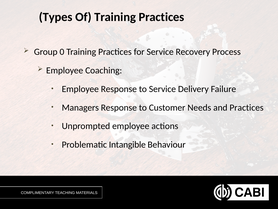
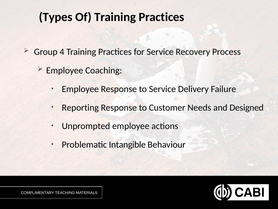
0: 0 -> 4 (62, 52)
Managers: Managers -> Reporting (80, 107)
and Practices: Practices -> Designed (247, 107)
